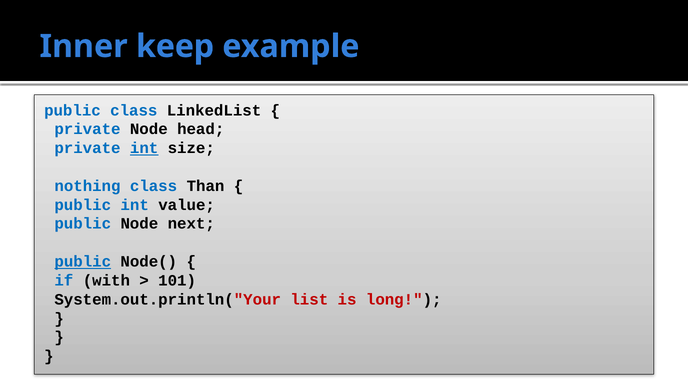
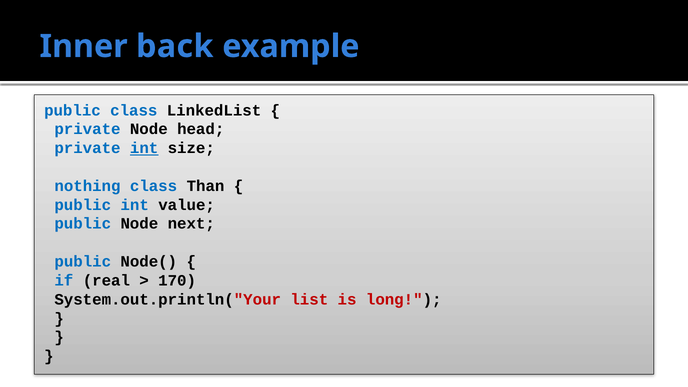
keep: keep -> back (175, 46)
public underline: present -> none (83, 262)
with: with -> real (106, 281)
101: 101 -> 170 (177, 281)
